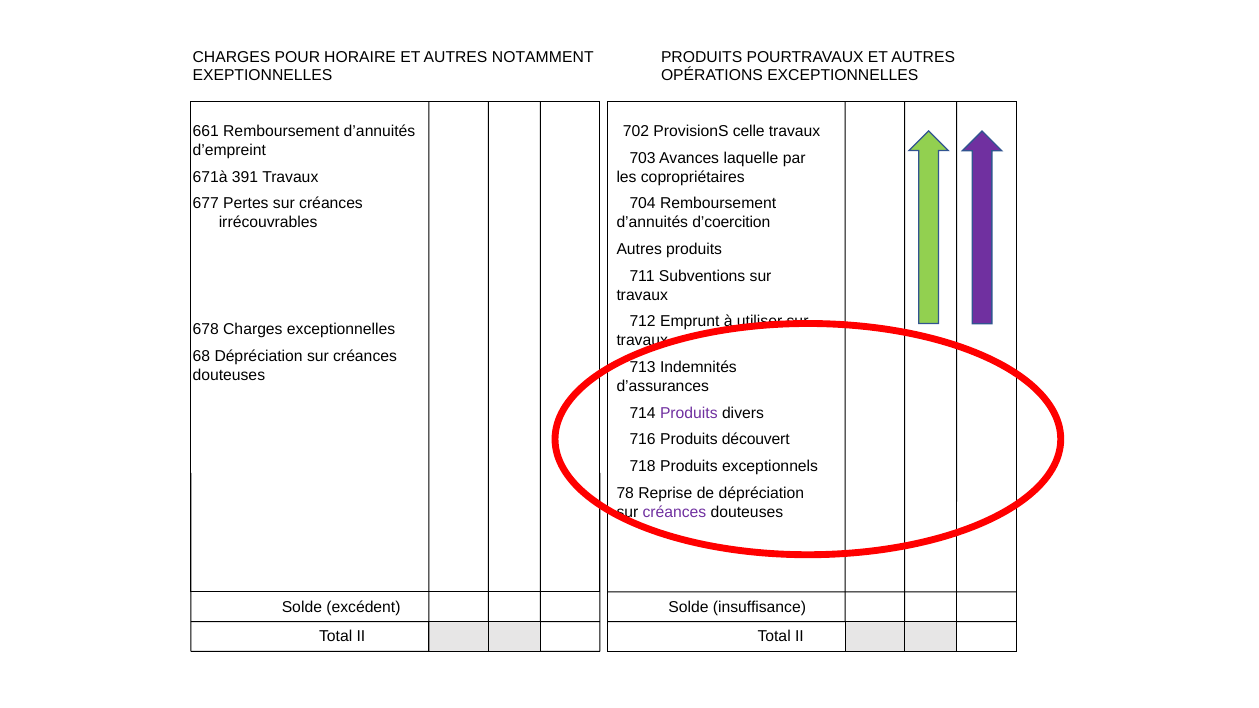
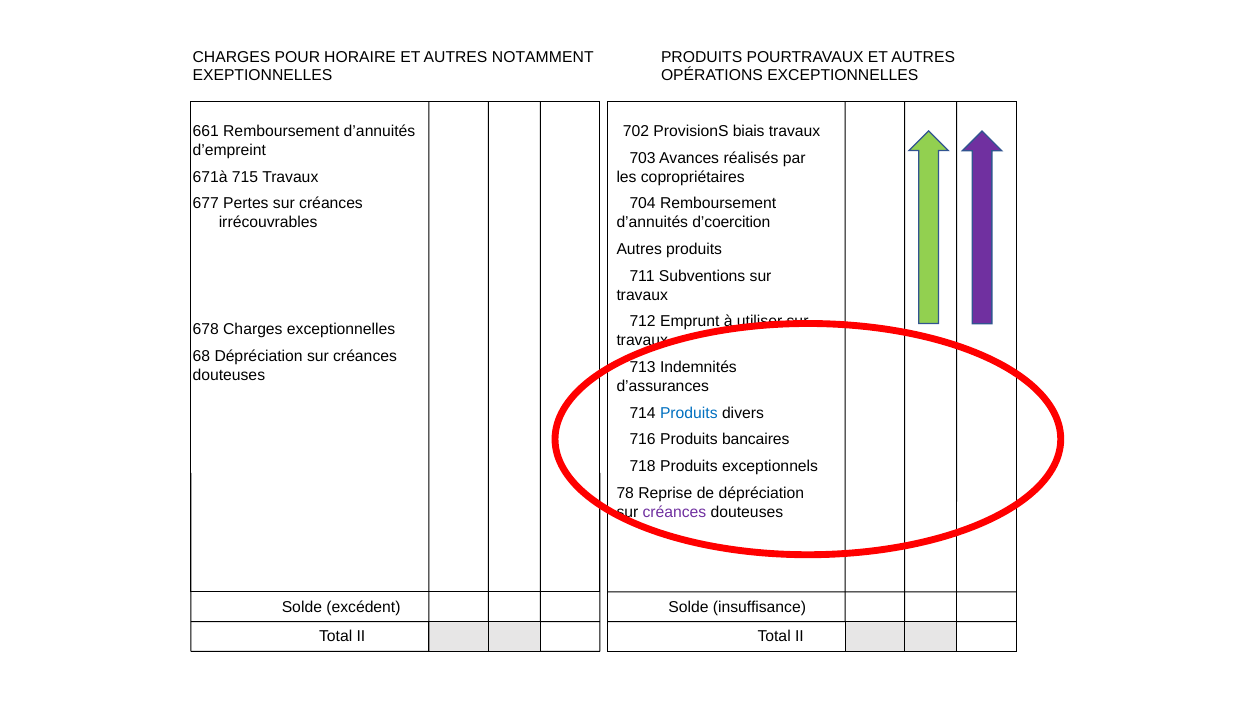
celle: celle -> biais (749, 131)
laquelle: laquelle -> réalisés (751, 158)
391: 391 -> 715 (245, 177)
Produits colour: purple -> blue (689, 413)
découvert: découvert -> bancaires (756, 440)
